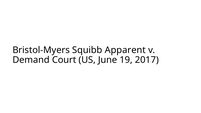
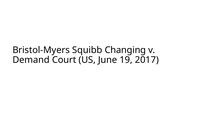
Apparent: Apparent -> Changing (125, 50)
